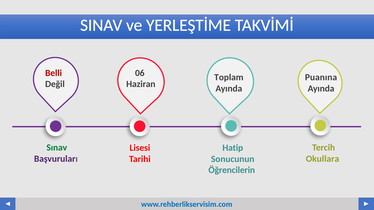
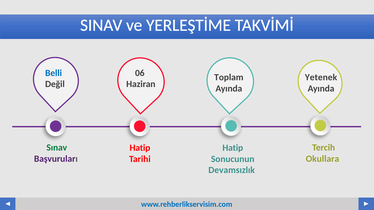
Belli colour: red -> blue (54, 73)
Puanına: Puanına -> Yetenek (321, 77)
Lisesi: Lisesi -> Hatip (140, 148)
Öğrencilerin: Öğrencilerin -> Devamsızlık (232, 170)
